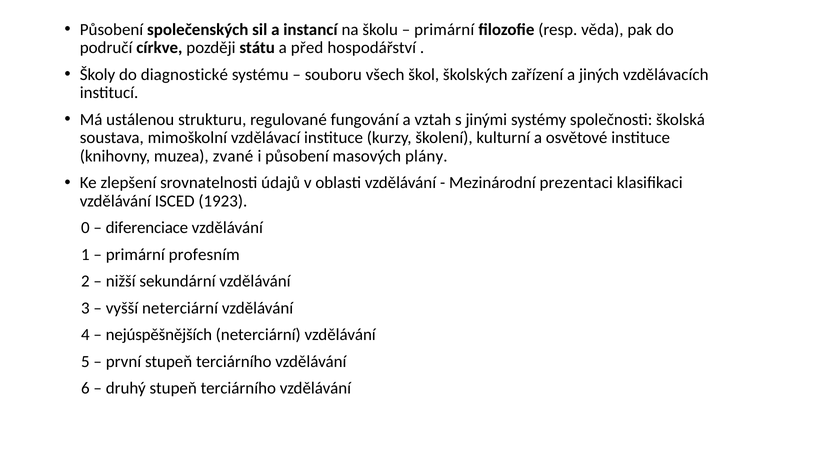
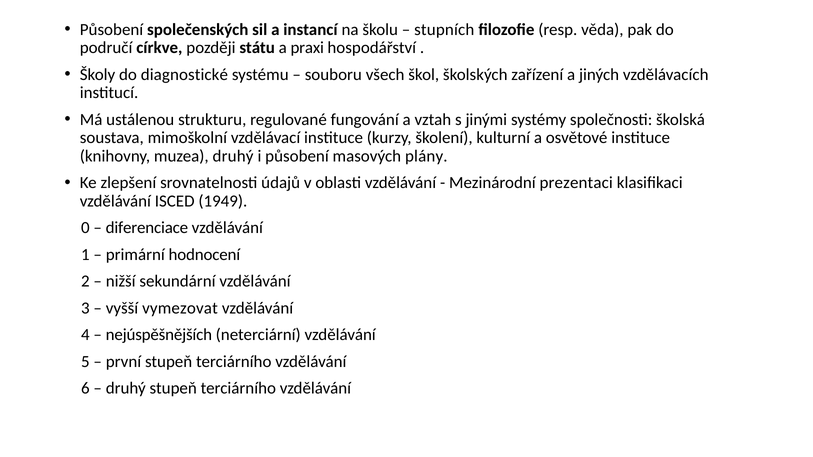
primární: primární -> stupních (444, 29)
před: před -> praxi (307, 48)
muzea zvané: zvané -> druhý (233, 156)
1923: 1923 -> 1949 (223, 201)
profesním: profesním -> hodnocení (204, 255)
vyšší neterciární: neterciární -> vymezovat (180, 308)
